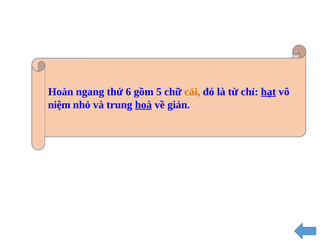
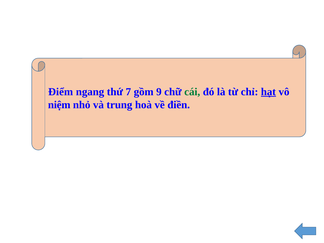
Hoàn: Hoàn -> Điểm (61, 92)
6: 6 -> 7 (128, 92)
5: 5 -> 9 (159, 92)
cái colour: orange -> green (192, 92)
hoà underline: present -> none (143, 105)
giản: giản -> điền (179, 105)
